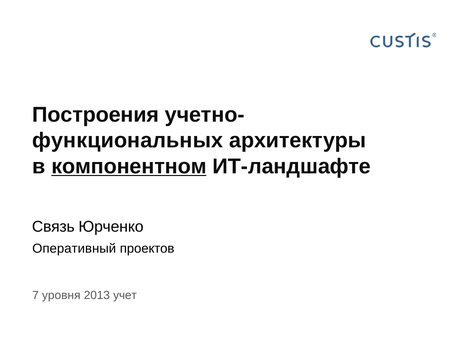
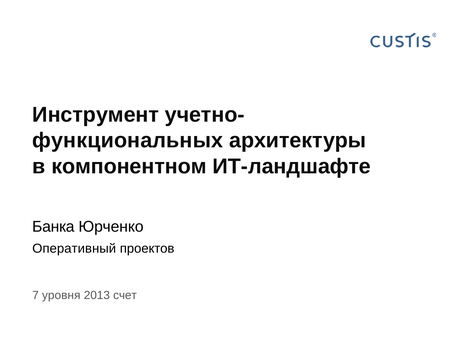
Построения: Построения -> Инструмент (96, 115)
компонентном underline: present -> none (129, 166)
Связь: Связь -> Банка (53, 227)
учет: учет -> счет (125, 295)
